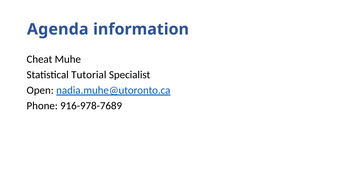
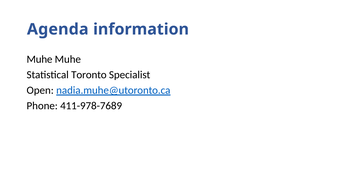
Cheat: Cheat -> Muhe (39, 59)
Tutorial: Tutorial -> Toronto (89, 75)
916-978-7689: 916-978-7689 -> 411-978-7689 (91, 106)
